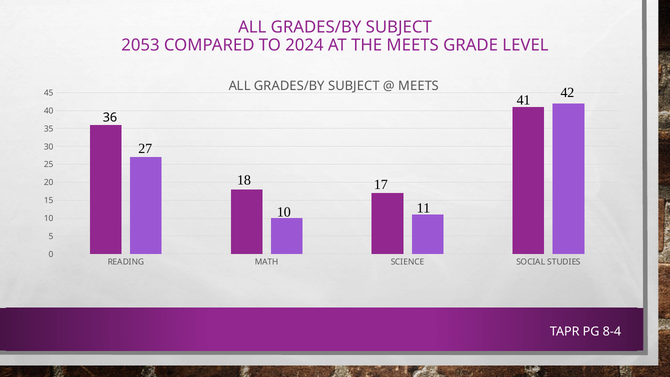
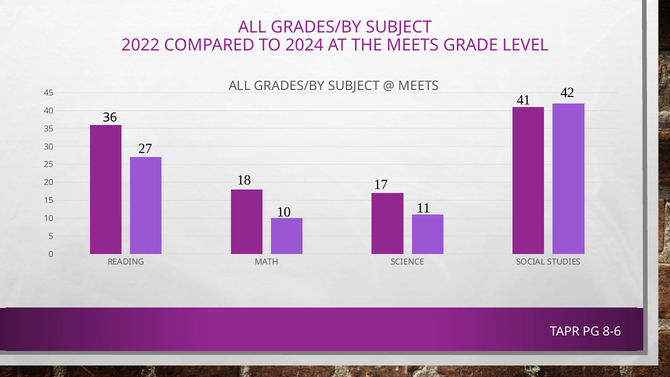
2053: 2053 -> 2022 (141, 45)
8-4: 8-4 -> 8-6 (612, 331)
